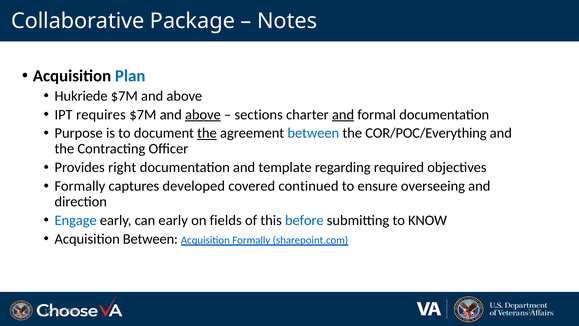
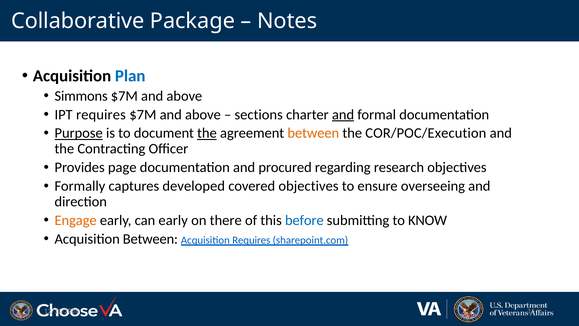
Hukriede: Hukriede -> Simmons (81, 96)
above underline: present -> none (203, 114)
Purpose underline: none -> present (79, 133)
between colour: blue -> orange (313, 133)
COR/POC/Everything: COR/POC/Everything -> COR/POC/Execution (426, 133)
right: right -> page (122, 167)
template: template -> procured (285, 167)
required: required -> research (399, 167)
covered continued: continued -> objectives (308, 186)
Engage colour: blue -> orange (76, 220)
fields: fields -> there (226, 220)
Acquisition Formally: Formally -> Requires (251, 240)
